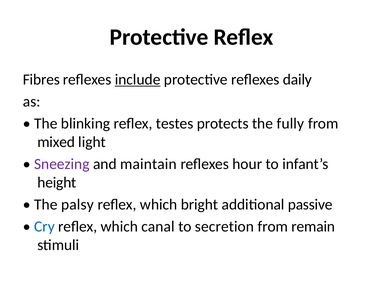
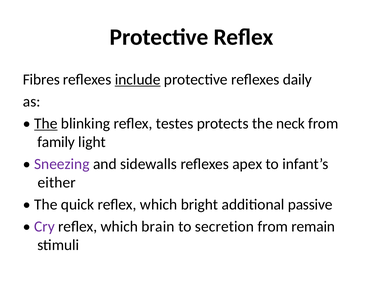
The underline: none -> present (46, 123)
fully: fully -> neck (291, 123)
mixed: mixed -> family (56, 142)
maintain: maintain -> sidewalls (149, 164)
hour: hour -> apex (247, 164)
height: height -> either (57, 182)
palsy: palsy -> quick (78, 204)
Cry colour: blue -> purple (44, 226)
canal: canal -> brain (158, 226)
